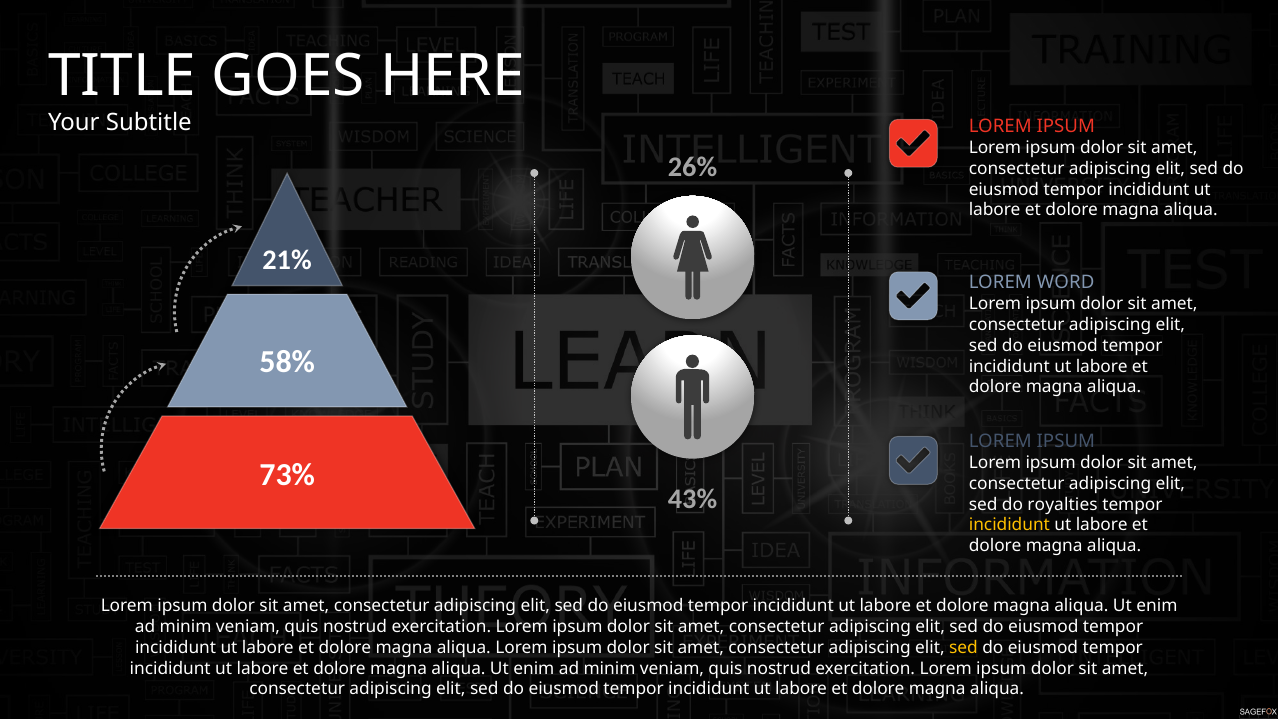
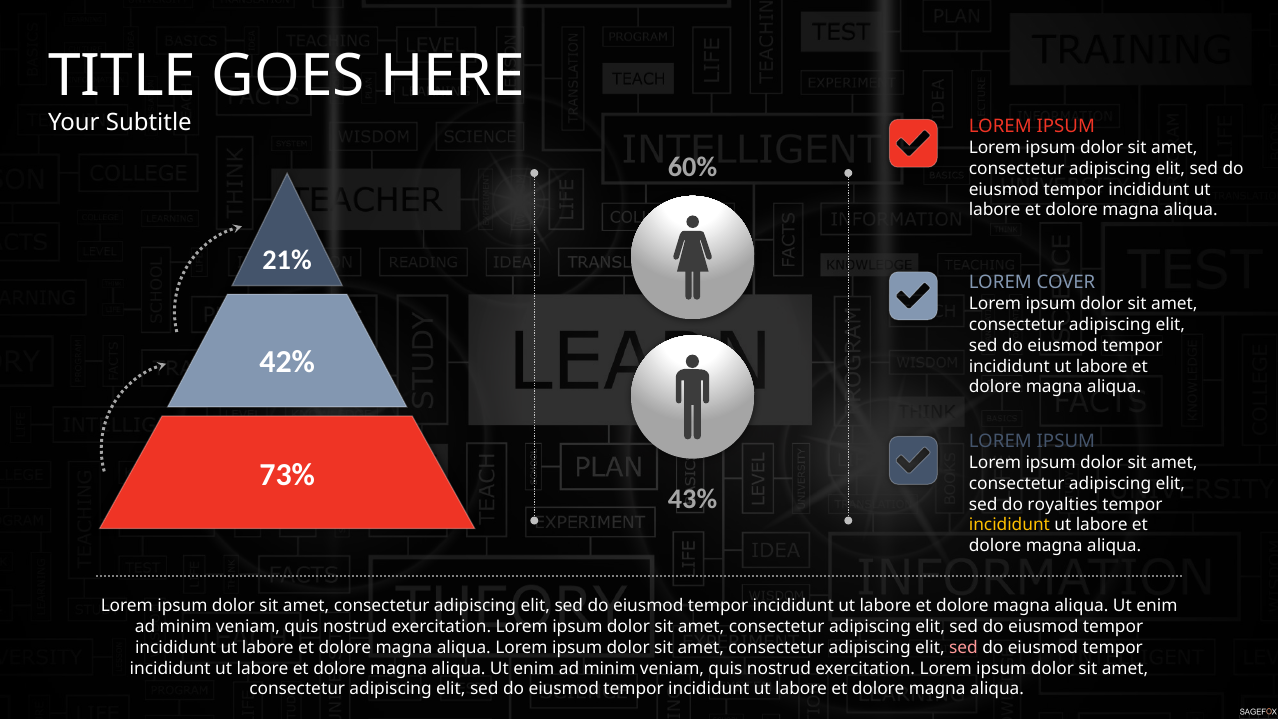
26%: 26% -> 60% (693, 167)
WORD: WORD -> COVER (1066, 283)
58%: 58% -> 42% (287, 362)
sed colour: yellow -> pink (963, 647)
